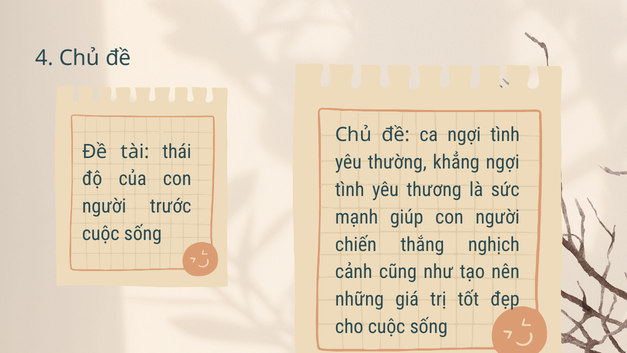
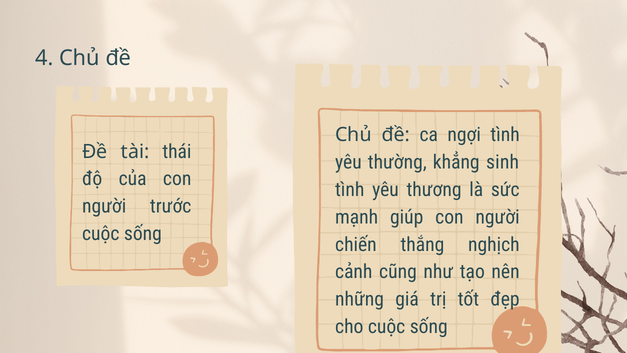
khẳng ngợi: ngợi -> sinh (503, 162)
